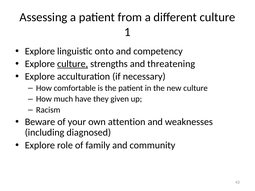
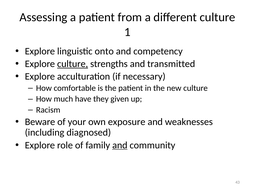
threatening: threatening -> transmitted (171, 64)
attention: attention -> exposure (127, 122)
and underline: none -> present (120, 145)
